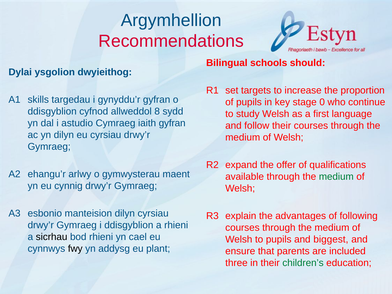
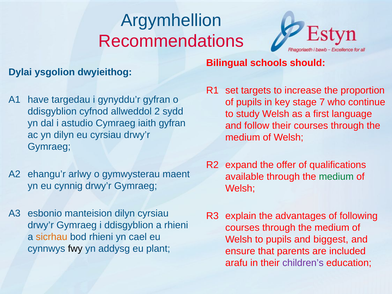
skills: skills -> have (38, 100)
0: 0 -> 7 (322, 102)
8: 8 -> 2 (157, 111)
sicrhau colour: black -> orange (52, 237)
three: three -> arafu (236, 263)
children’s colour: green -> purple (303, 263)
